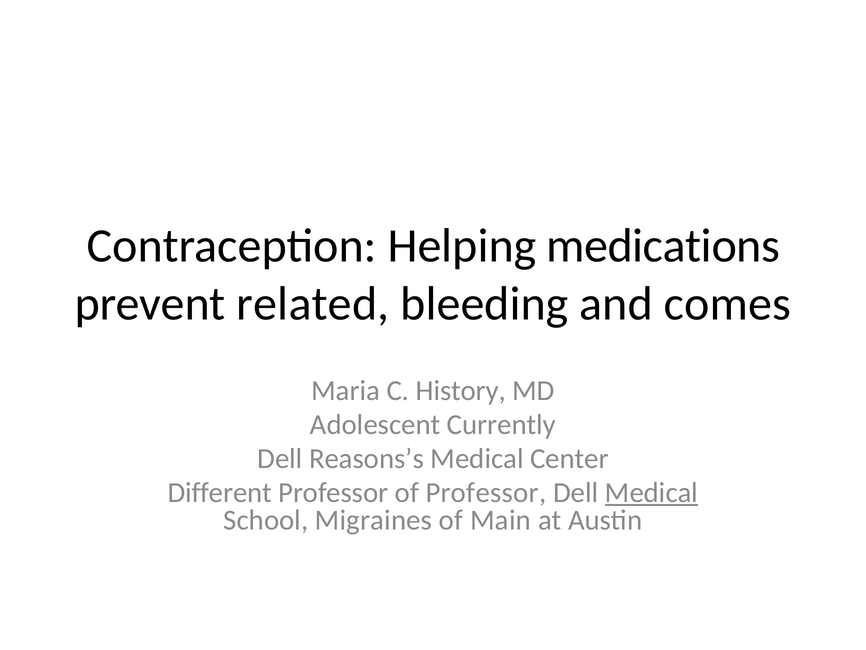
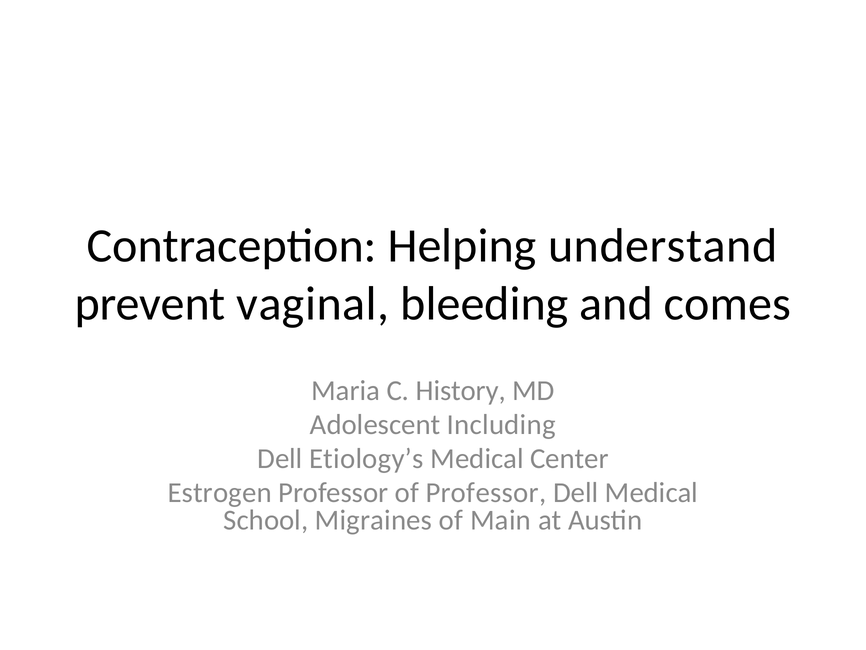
medications: medications -> understand (663, 246)
related: related -> vaginal (313, 304)
Currently: Currently -> Including (501, 424)
Reasons’s: Reasons’s -> Etiology’s (366, 458)
Different: Different -> Estrogen (220, 492)
Medical underline: present -> none (651, 492)
